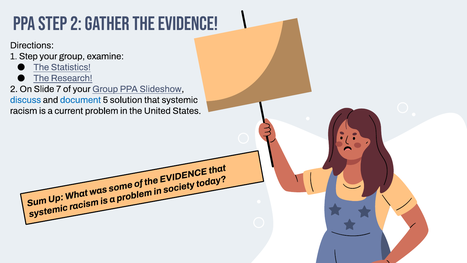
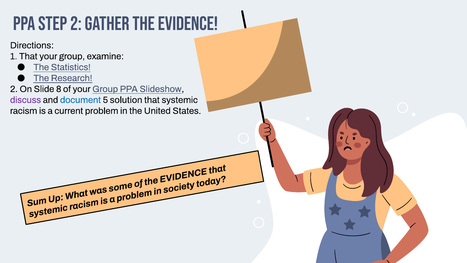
1 Step: Step -> That (28, 56)
7: 7 -> 8 (59, 89)
discuss colour: blue -> purple (26, 100)
